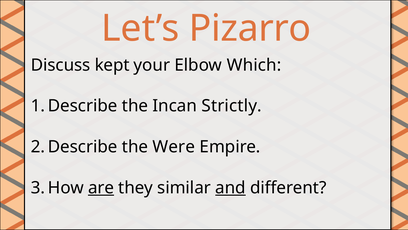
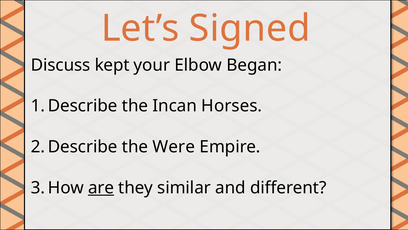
Pizarro: Pizarro -> Signed (250, 28)
Which: Which -> Began (254, 65)
Strictly: Strictly -> Horses (232, 106)
and underline: present -> none (231, 187)
